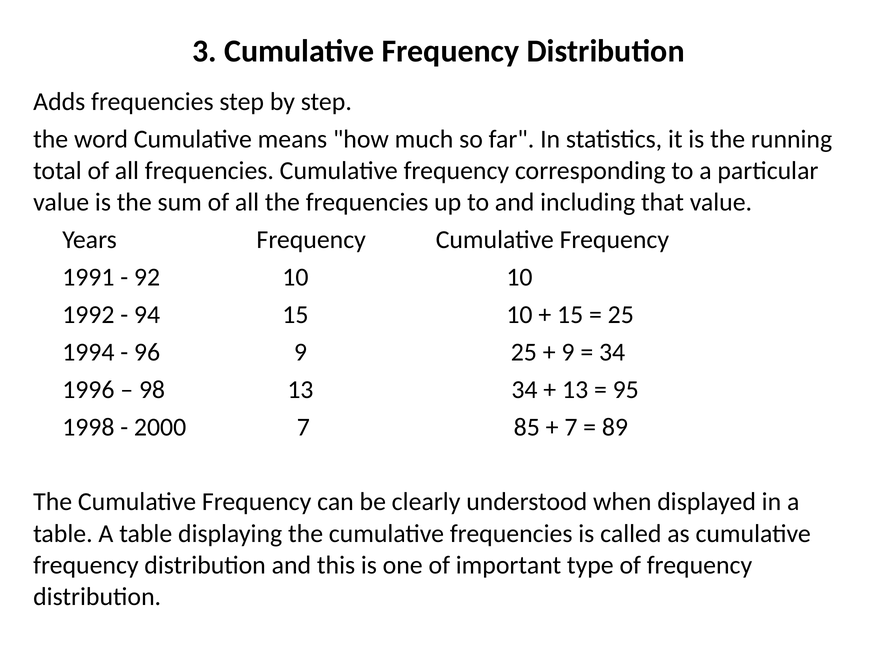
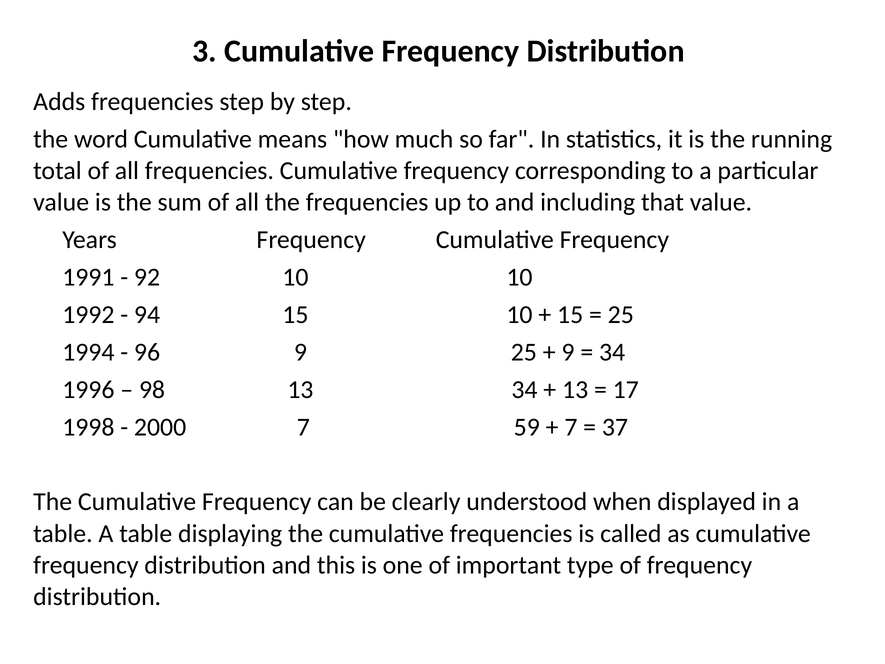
95: 95 -> 17 (626, 389)
85: 85 -> 59 (527, 427)
89: 89 -> 37 (615, 427)
